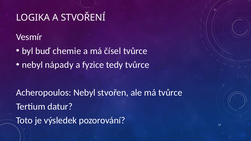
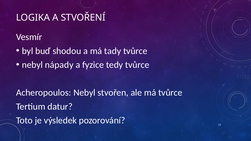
chemie: chemie -> shodou (67, 51)
čísel: čísel -> tady (113, 51)
